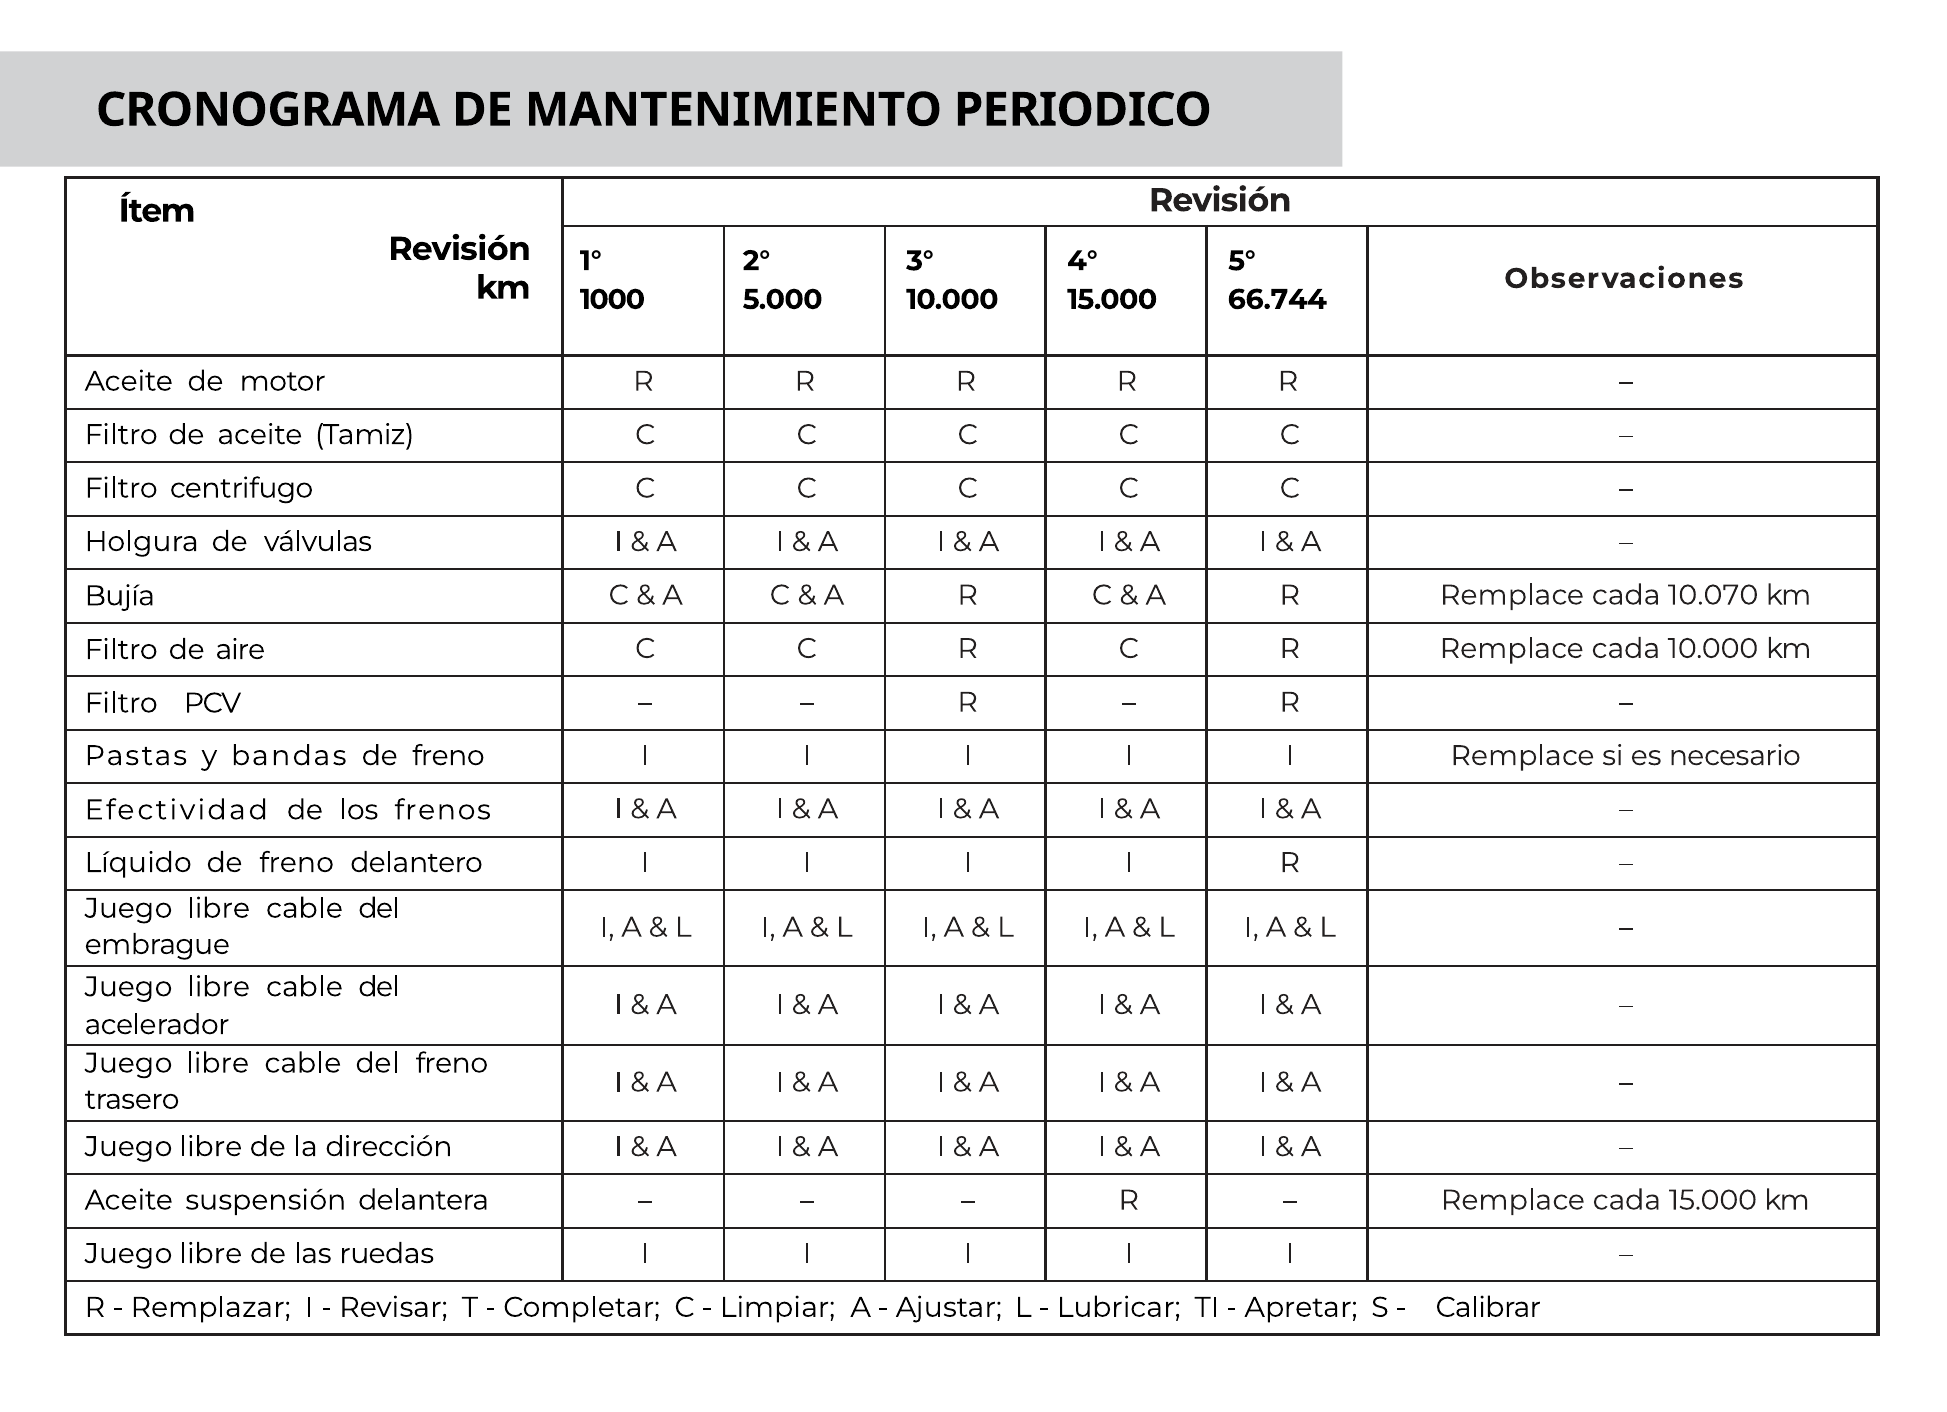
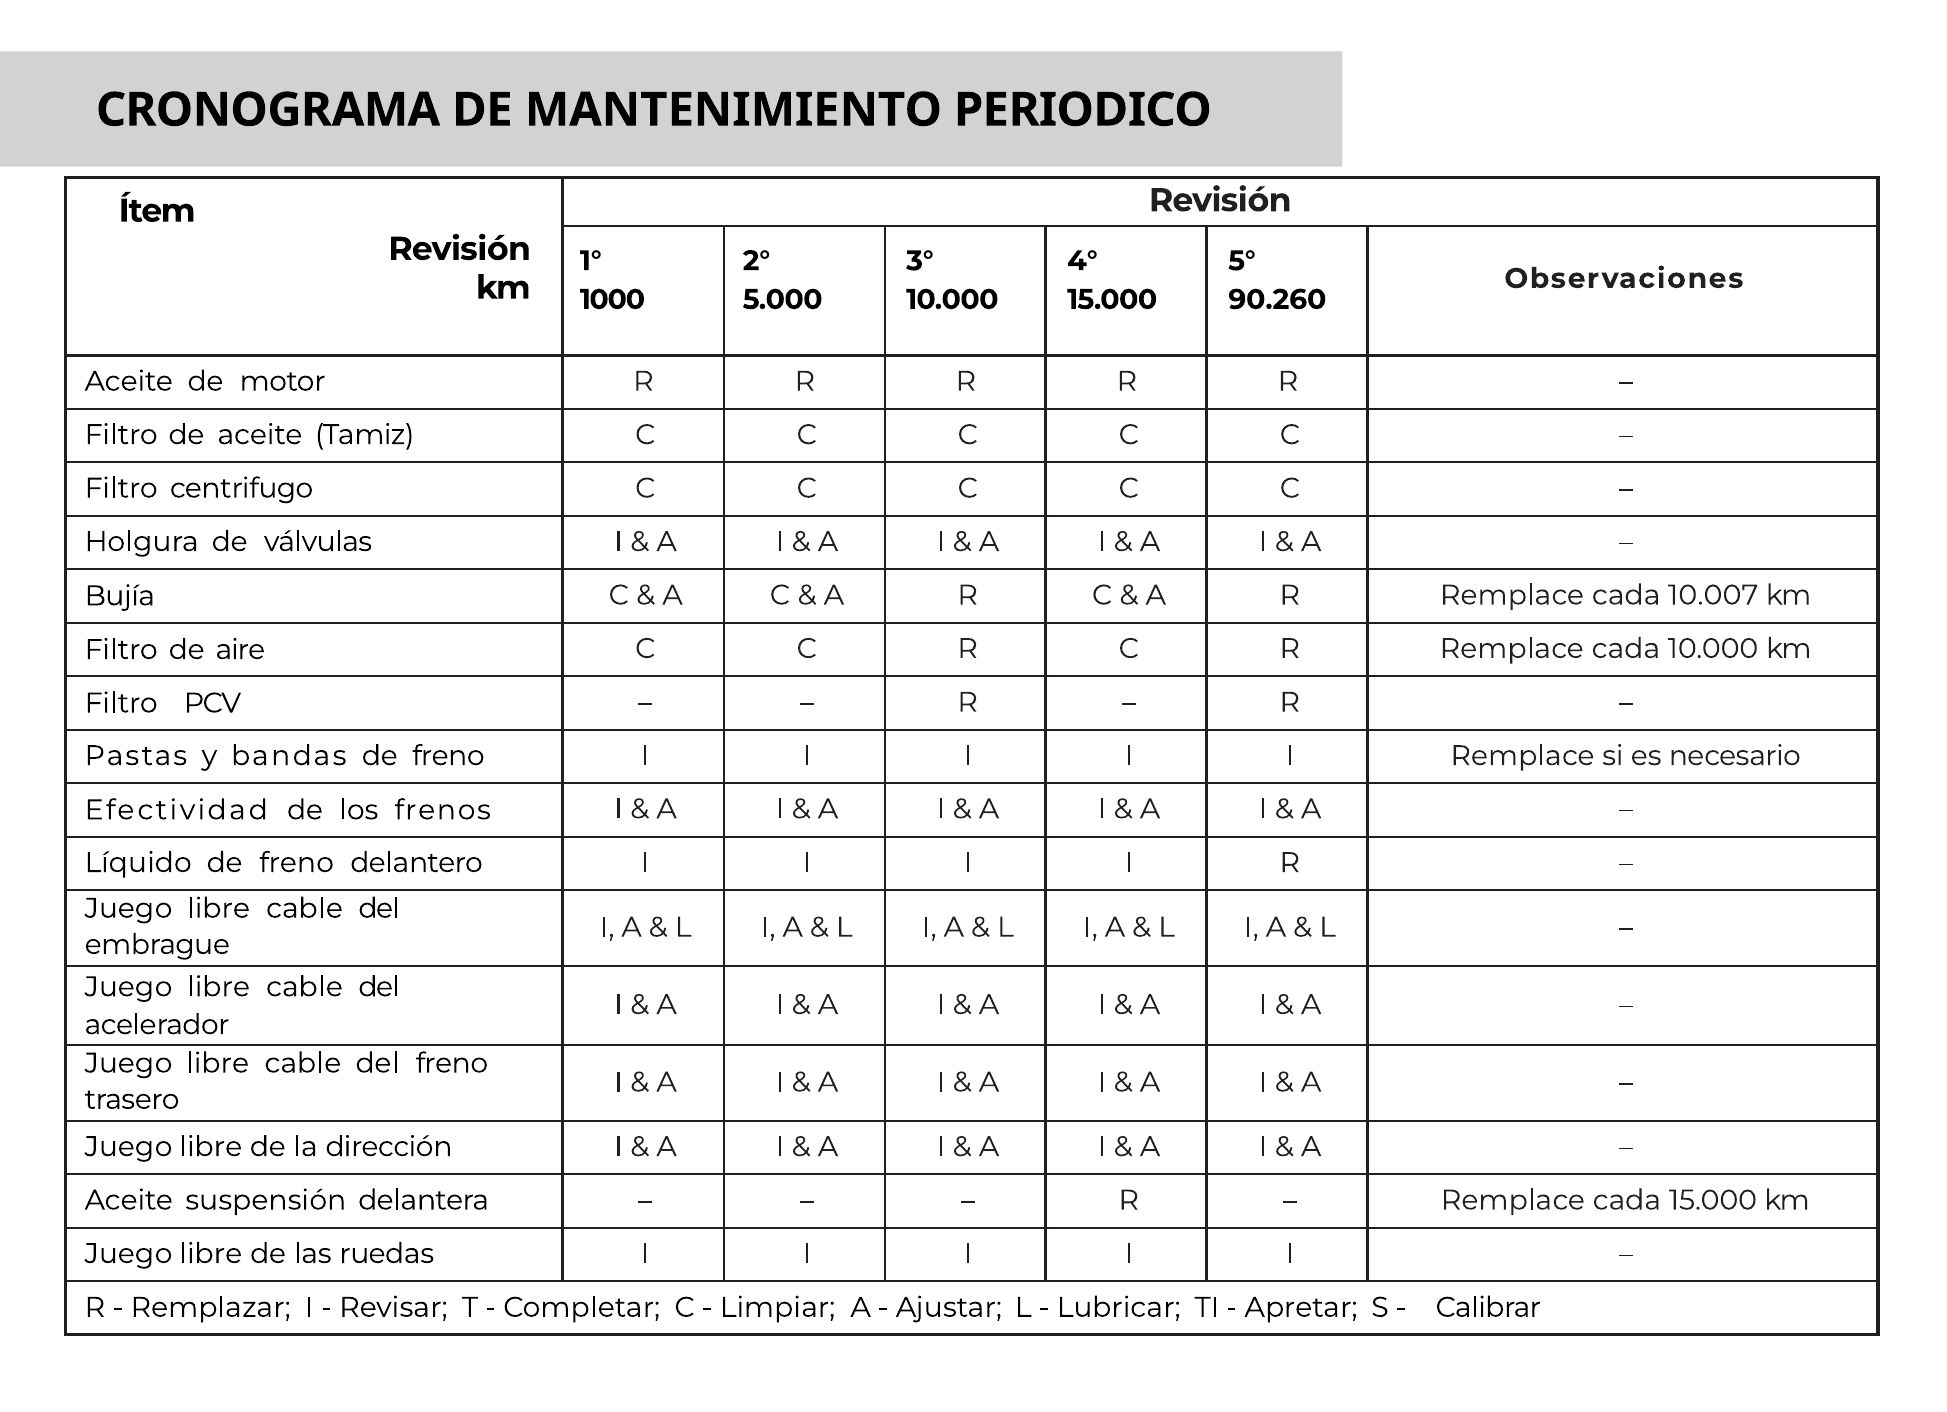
66.744: 66.744 -> 90.260 (1277, 299)
10.070: 10.070 -> 10.007 (1713, 595)
